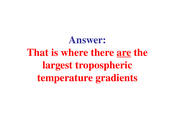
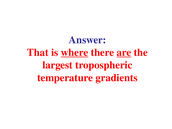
where underline: none -> present (74, 52)
